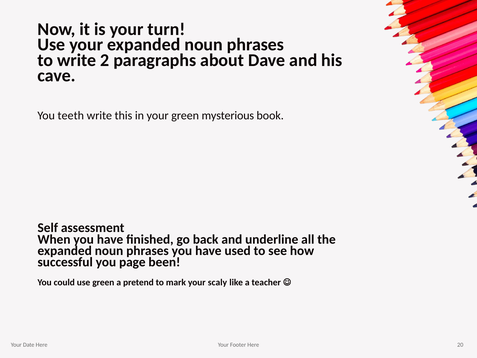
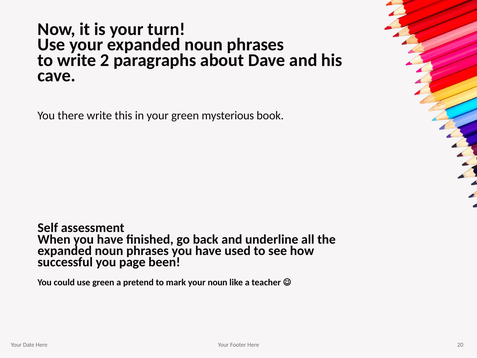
teeth: teeth -> there (71, 116)
your scaly: scaly -> noun (218, 282)
